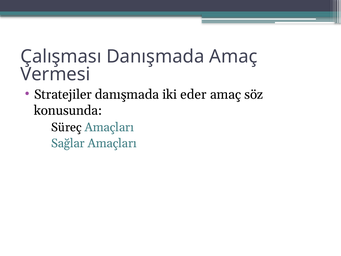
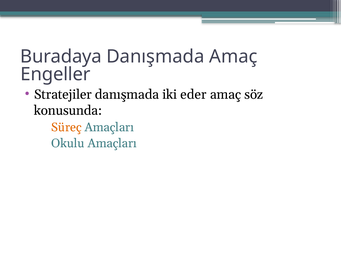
Çalışması: Çalışması -> Buradaya (61, 56)
Vermesi: Vermesi -> Engeller (55, 74)
Süreç colour: black -> orange (66, 127)
Sağlar: Sağlar -> Okulu (68, 143)
